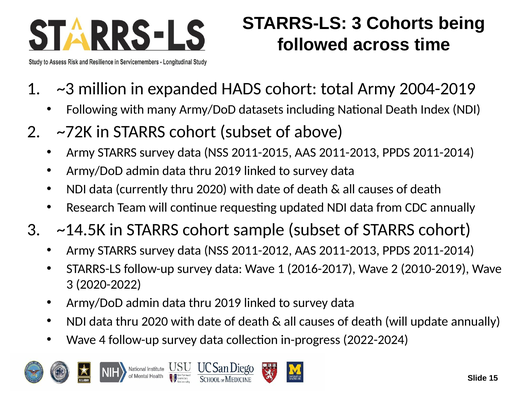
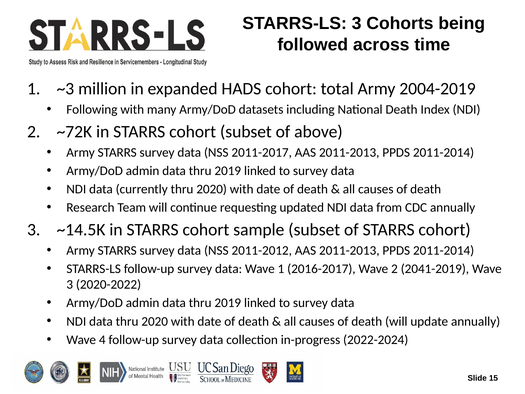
2011-2015: 2011-2015 -> 2011-2017 (262, 152)
2010-2019: 2010-2019 -> 2041-2019 (435, 269)
